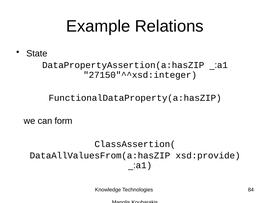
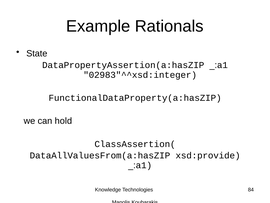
Relations: Relations -> Rationals (169, 26)
27150"^^xsd:integer: 27150"^^xsd:integer -> 02983"^^xsd:integer (140, 75)
form: form -> hold (63, 121)
